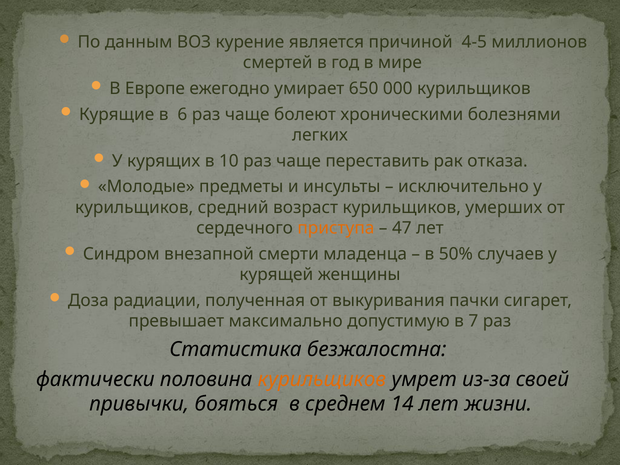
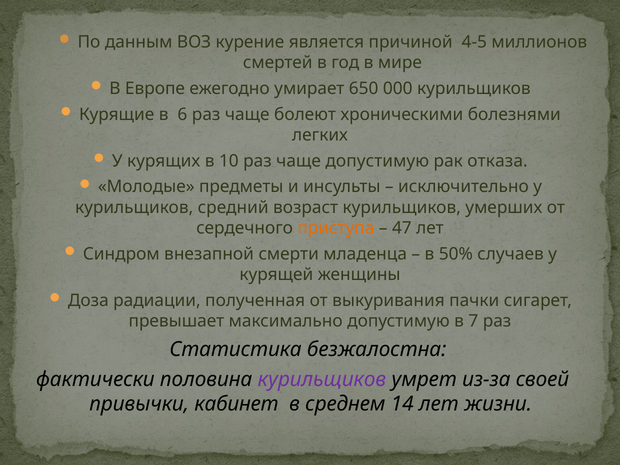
чаще переставить: переставить -> допустимую (377, 161)
курильщиков colour: orange -> purple (322, 379)
бояться: бояться -> кабинет (236, 404)
